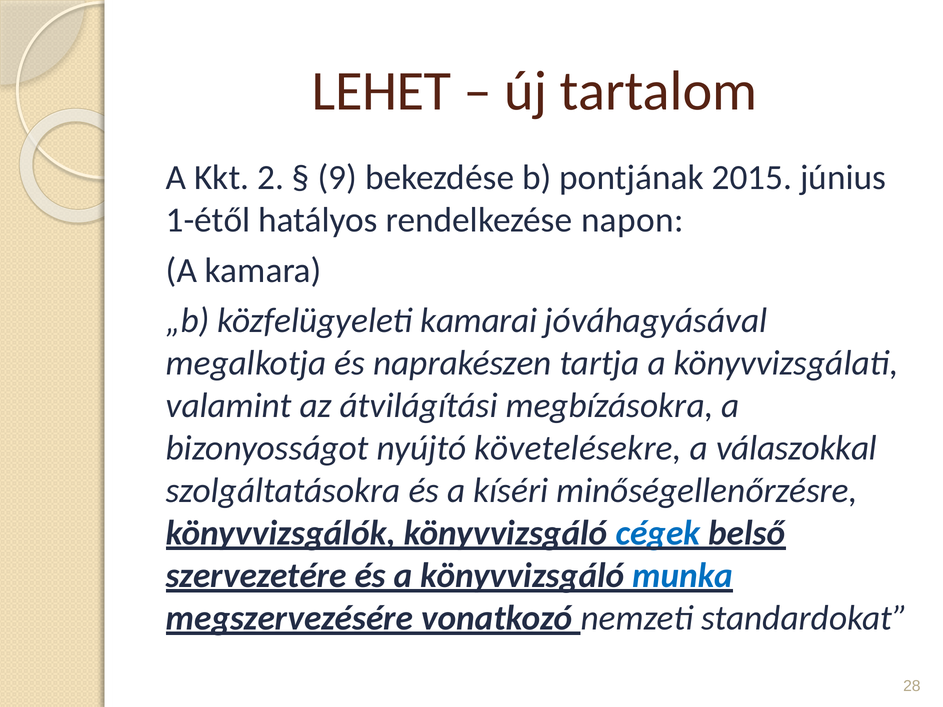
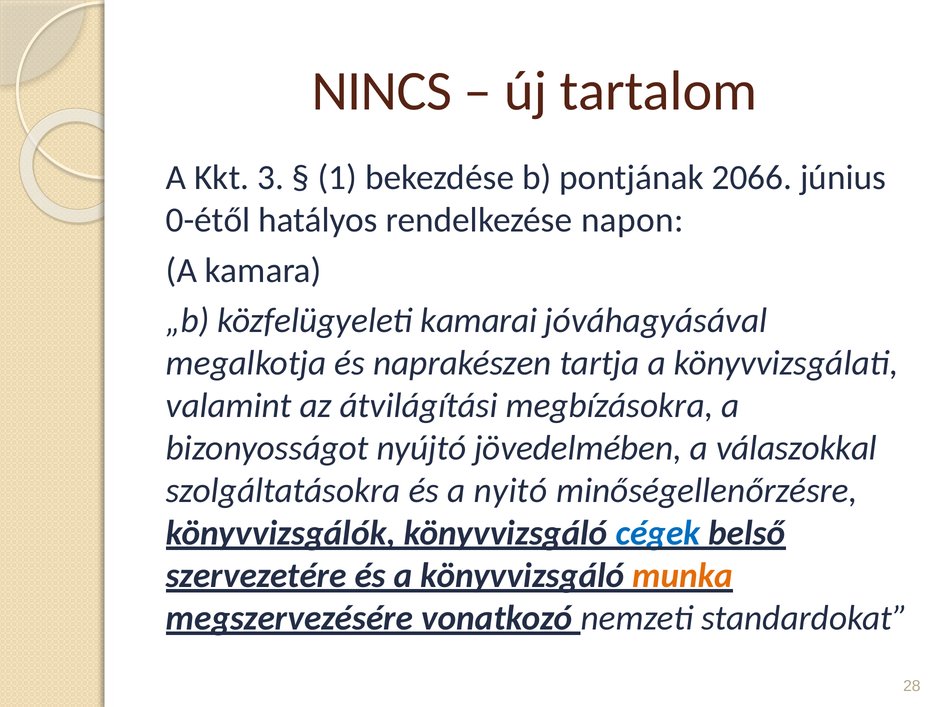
LEHET: LEHET -> NINCS (382, 91)
2: 2 -> 3 (271, 178)
9: 9 -> 1 (337, 178)
2015: 2015 -> 2066 (752, 178)
1-étől: 1-étől -> 0-étől (208, 220)
követelésekre: követelésekre -> jövedelmében (578, 448)
kíséri: kíséri -> nyitó (511, 491)
munka colour: blue -> orange (683, 576)
